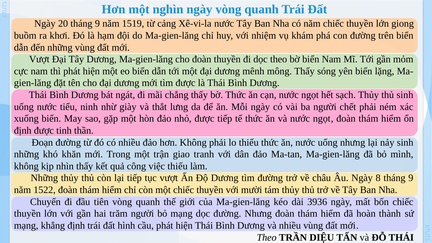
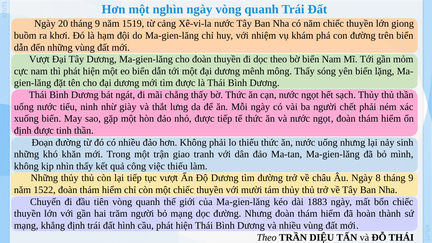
thủ sinh: sinh -> thần (405, 95)
3936: 3936 -> 1883 (317, 202)
